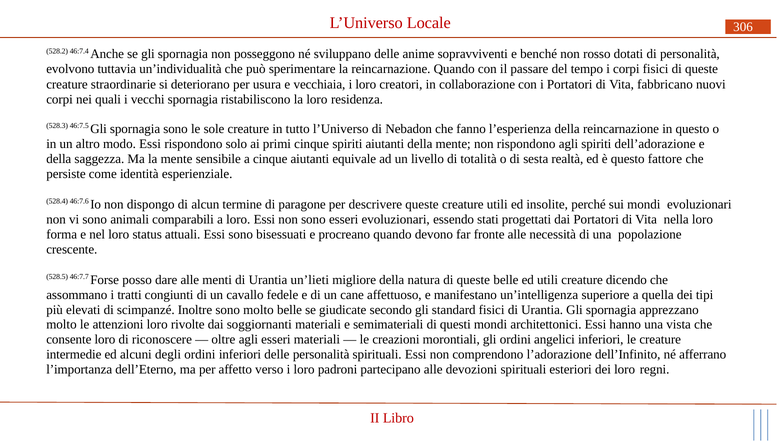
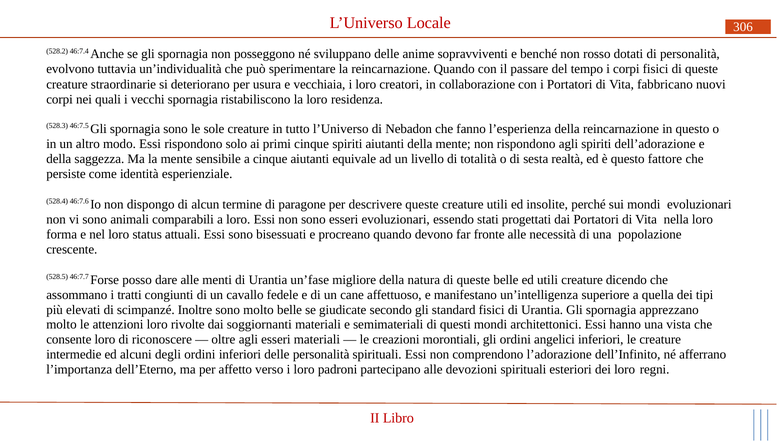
un’lieti: un’lieti -> un’fase (310, 280)
